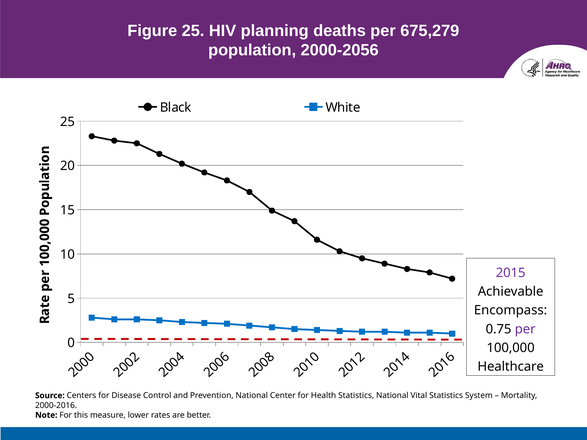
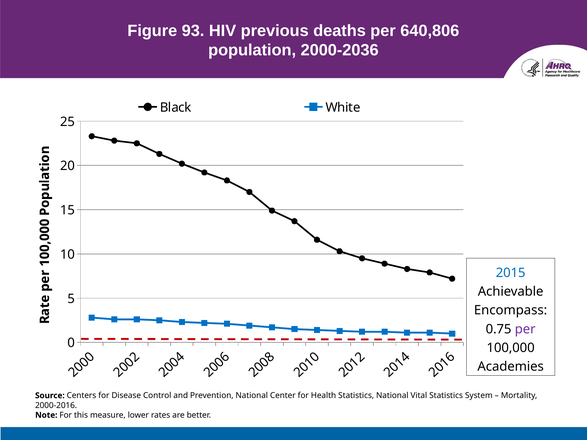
Figure 25: 25 -> 93 (193, 31)
planning: planning -> previous (275, 31)
675,279: 675,279 -> 640,806 (430, 31)
2000-2056: 2000-2056 -> 2000-2036 (340, 50)
2015 colour: purple -> blue (511, 273)
Healthcare: Healthcare -> Academies (511, 367)
